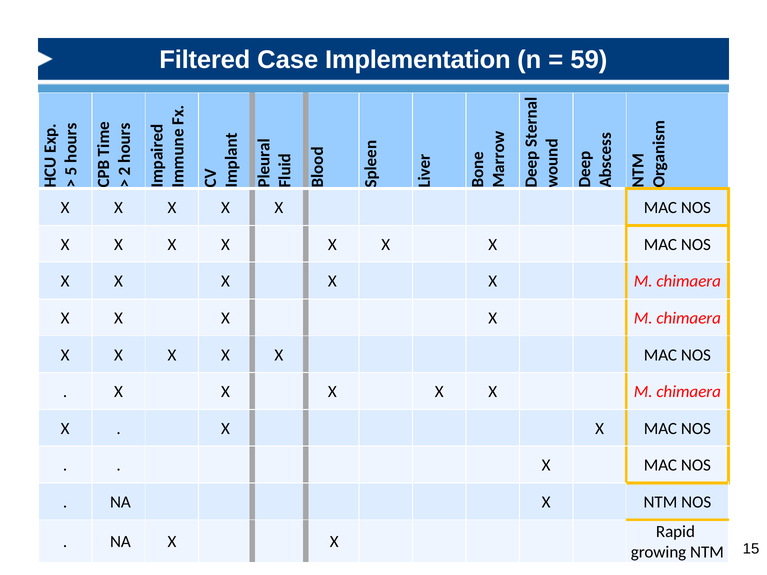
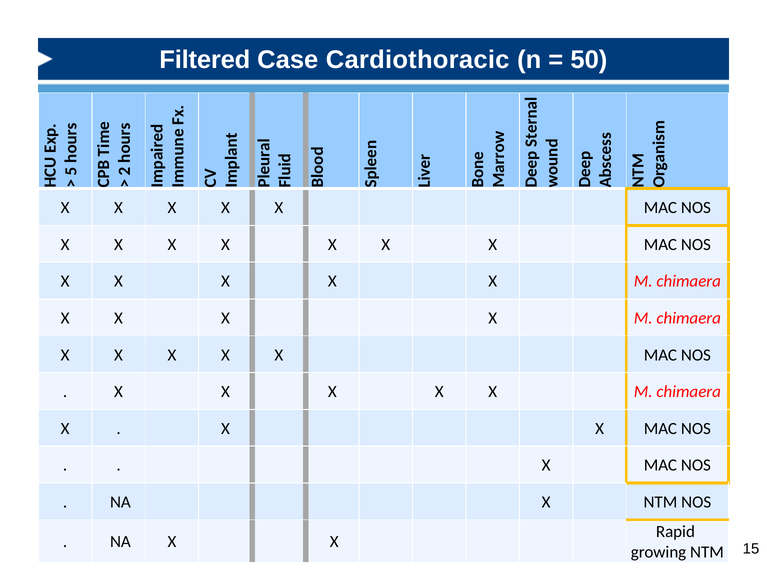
Implementation: Implementation -> Cardiothoracic (418, 60)
59: 59 -> 50 (589, 60)
